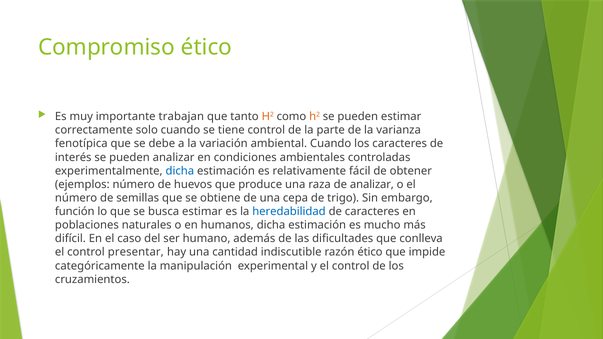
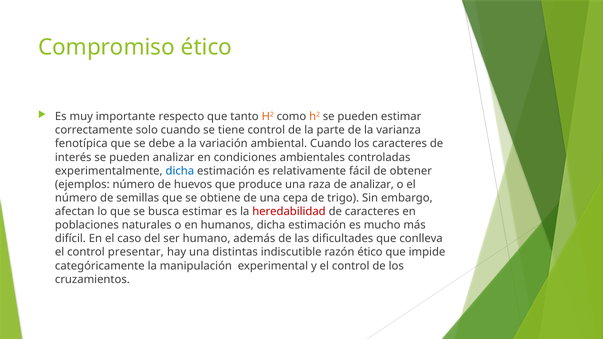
trabajan: trabajan -> respecto (181, 117)
función: función -> afectan (75, 212)
heredabilidad colour: blue -> red (289, 212)
cantidad: cantidad -> distintas (235, 252)
